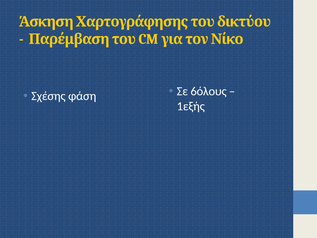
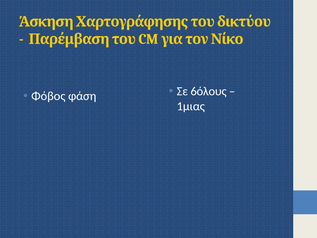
Σχέσης: Σχέσης -> Φόβος (48, 96)
1εξής: 1εξής -> 1μιας (191, 106)
